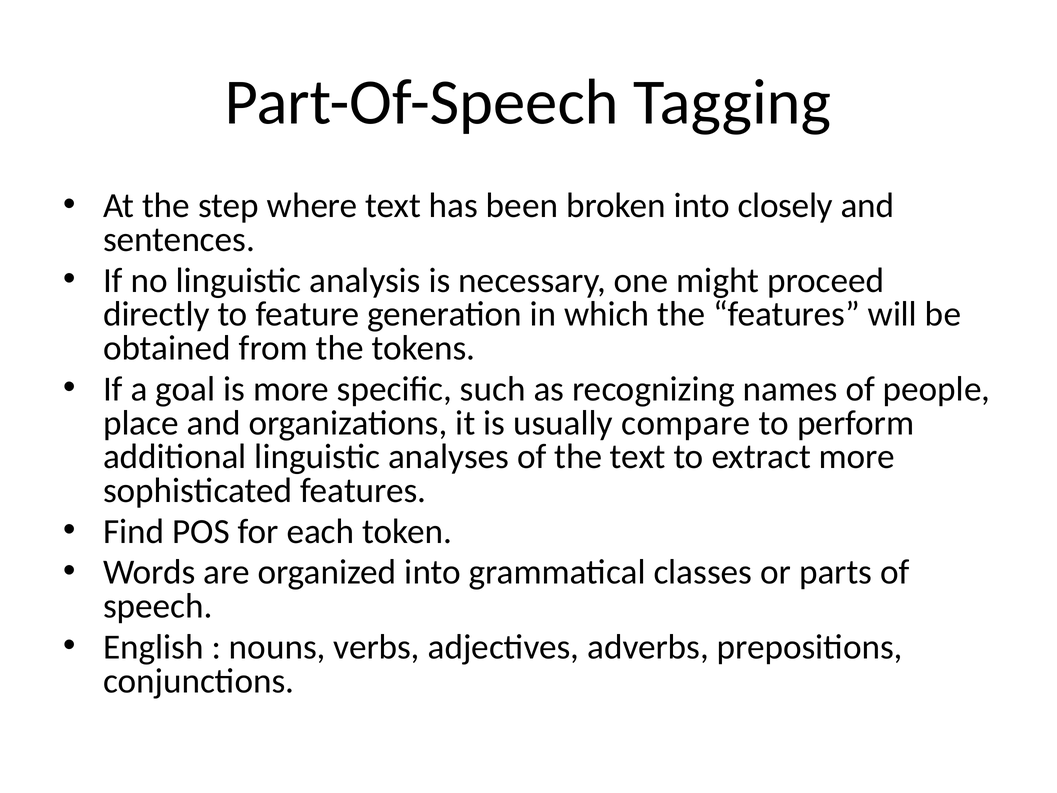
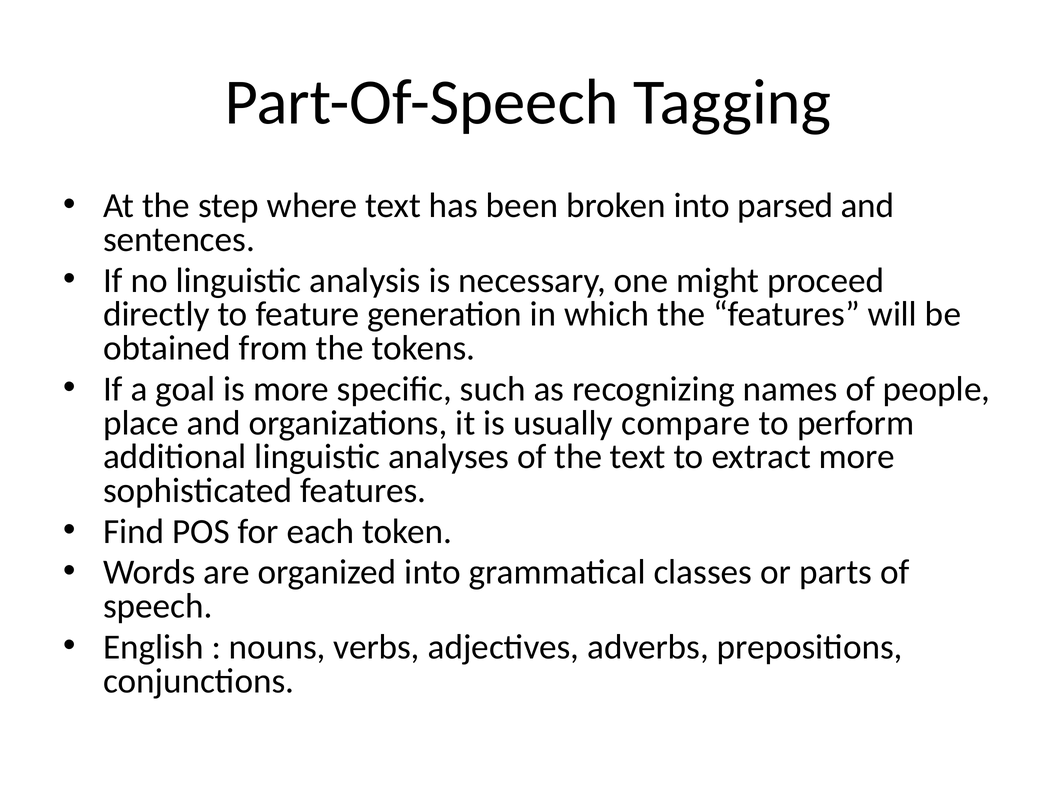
closely: closely -> parsed (785, 206)
